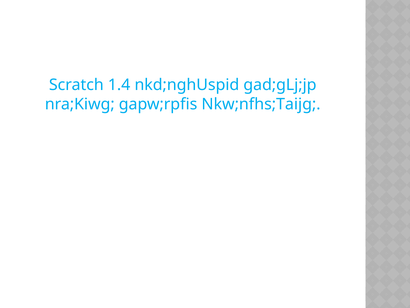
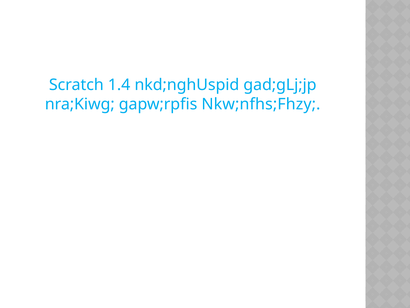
Nkw;nfhs;Taijg: Nkw;nfhs;Taijg -> Nkw;nfhs;Fhzy (261, 104)
